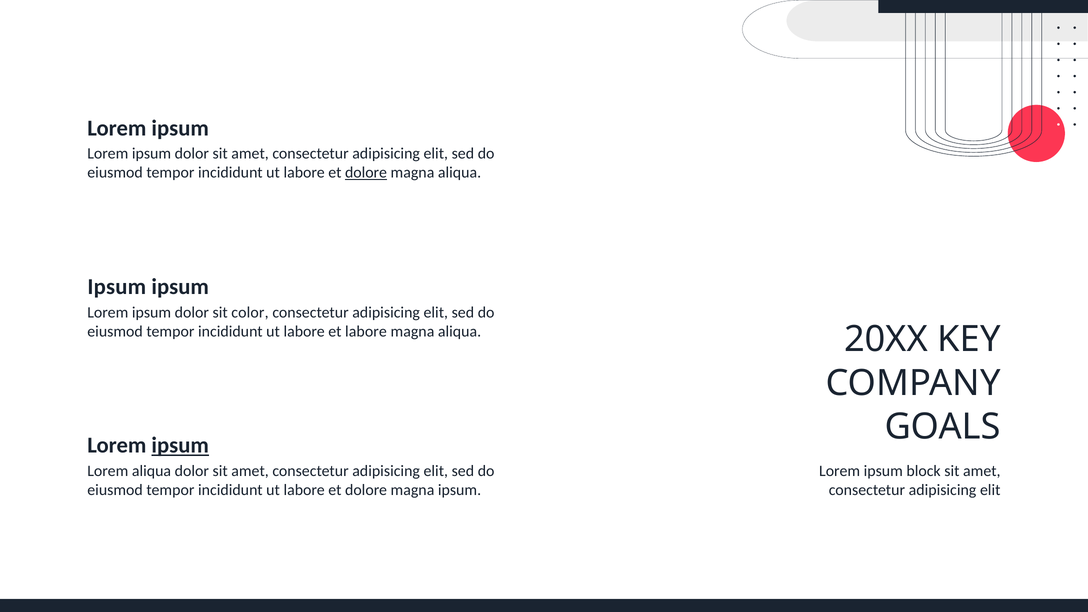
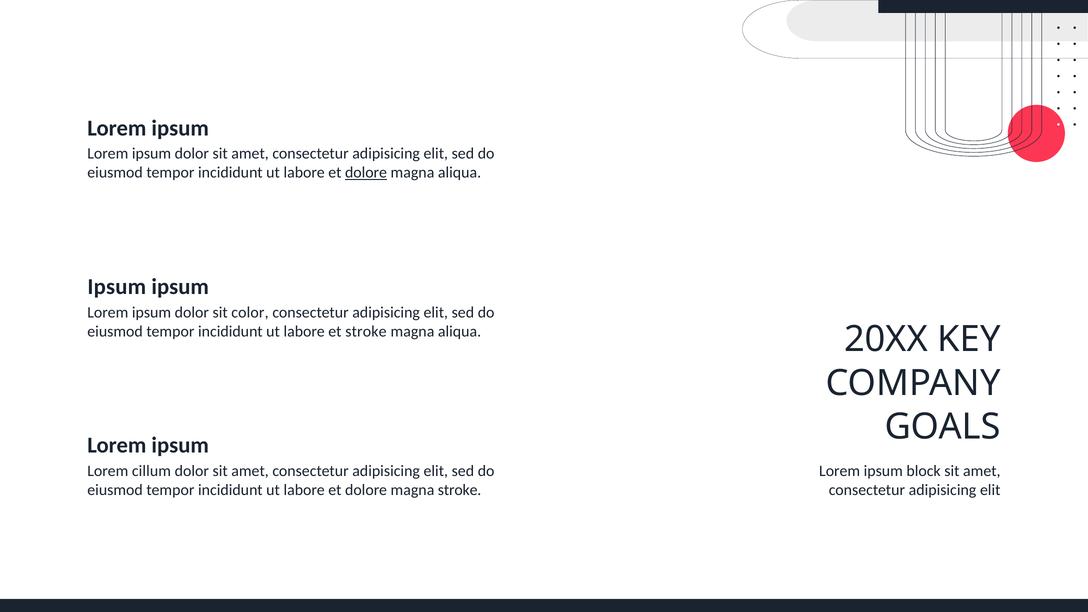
et labore: labore -> stroke (366, 331)
ipsum underline: present -> none (180, 445)
Lorem aliqua: aliqua -> cillum (151, 471)
magna ipsum: ipsum -> stroke (460, 490)
